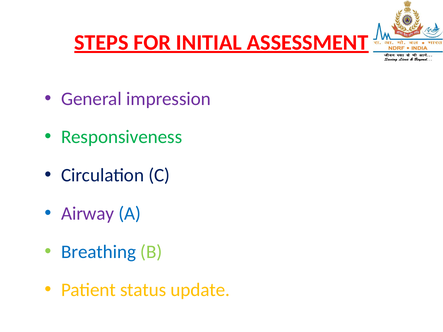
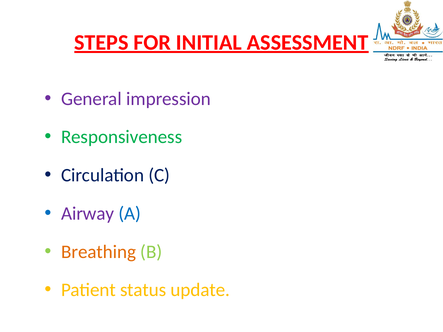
Breathing colour: blue -> orange (99, 252)
